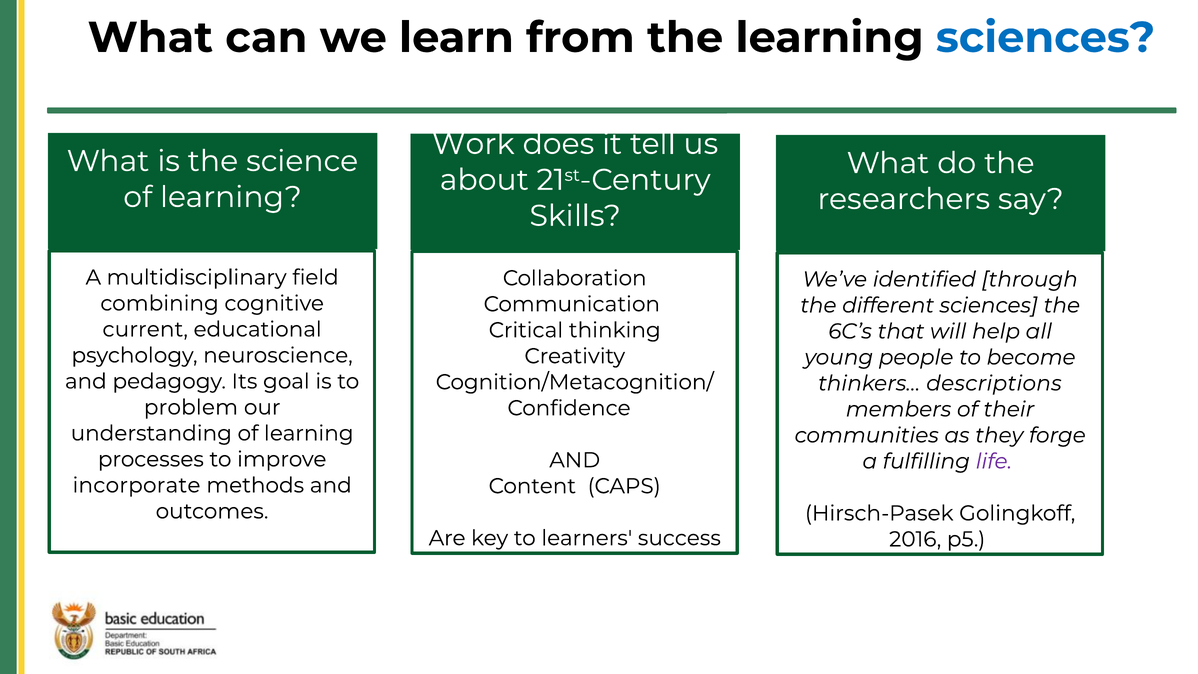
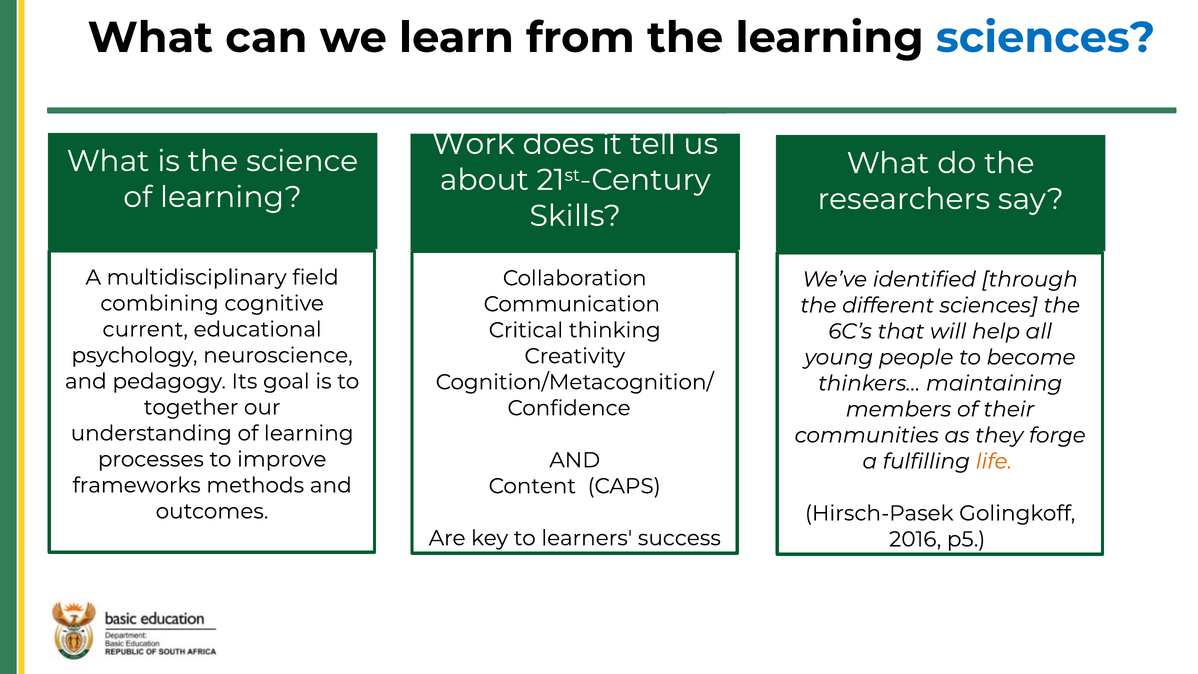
descriptions: descriptions -> maintaining (994, 383)
problem: problem -> together (191, 407)
life colour: purple -> orange (994, 461)
incorporate: incorporate -> frameworks (137, 485)
